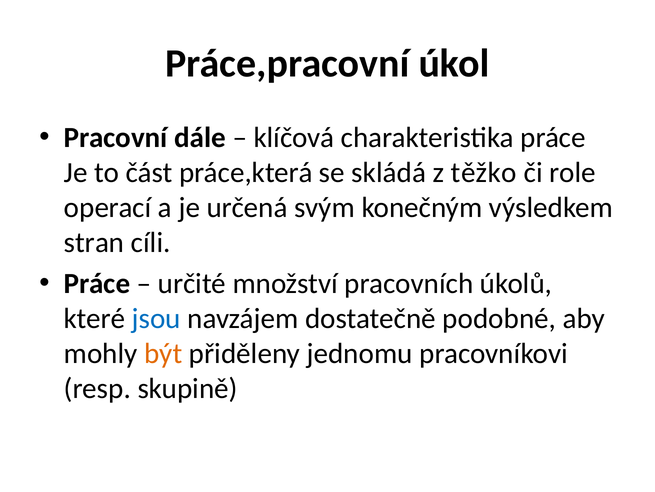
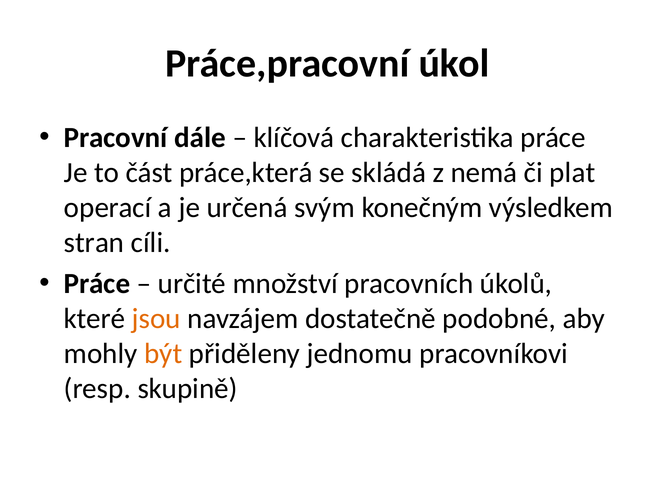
těžko: těžko -> nemá (484, 172)
role: role -> plat (572, 172)
jsou colour: blue -> orange (156, 318)
